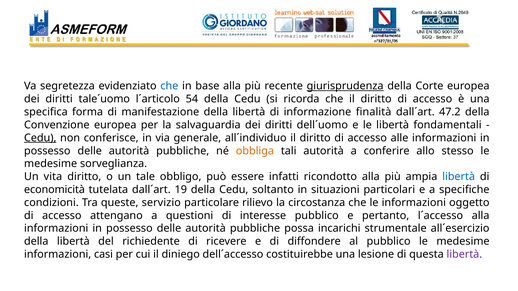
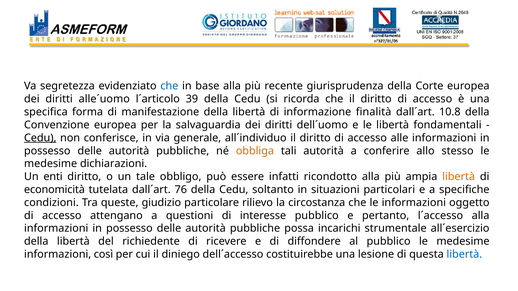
giurisprudenza underline: present -> none (345, 86)
tale´uomo: tale´uomo -> alle´uomo (104, 99)
54: 54 -> 39 (192, 99)
47.2: 47.2 -> 10.8 (450, 112)
sorveglianza: sorveglianza -> dichiarazioni (114, 164)
vita: vita -> enti (53, 177)
libertà colour: blue -> orange (459, 177)
19: 19 -> 76 (181, 190)
servizio: servizio -> giudizio (161, 203)
casi: casi -> così (103, 255)
libertà colour: purple -> blue (464, 255)
